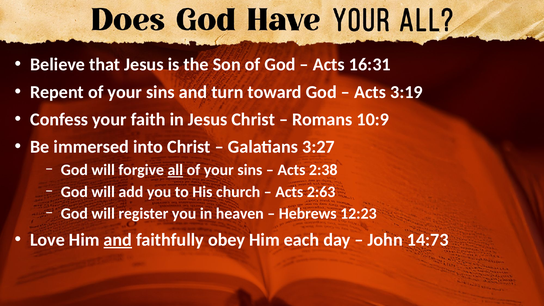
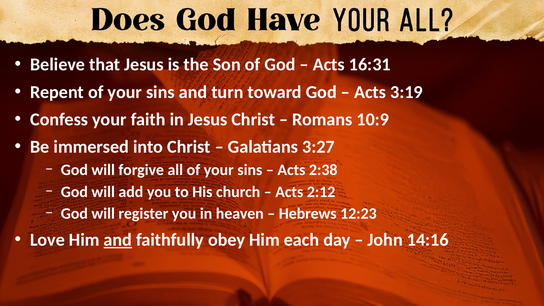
all underline: present -> none (175, 170)
2:63: 2:63 -> 2:12 (321, 192)
14:73: 14:73 -> 14:16 (428, 240)
